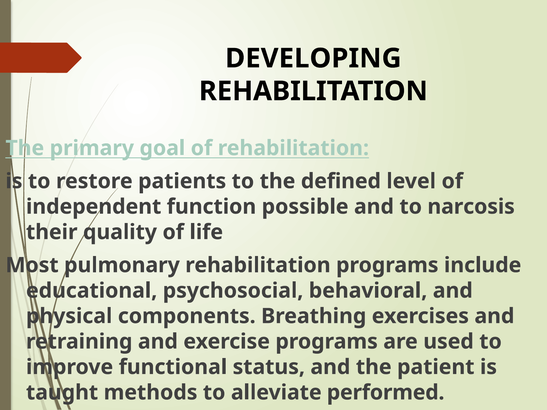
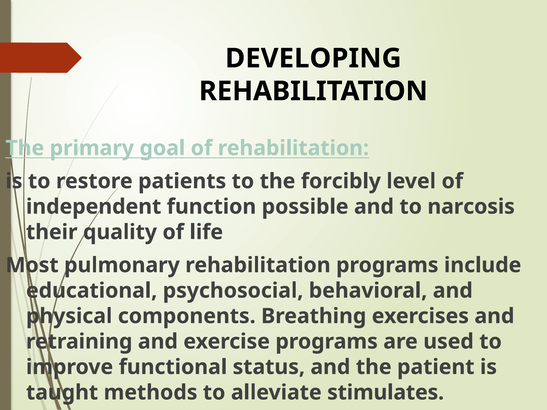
defined: defined -> forcibly (341, 181)
performed: performed -> stimulates (386, 393)
